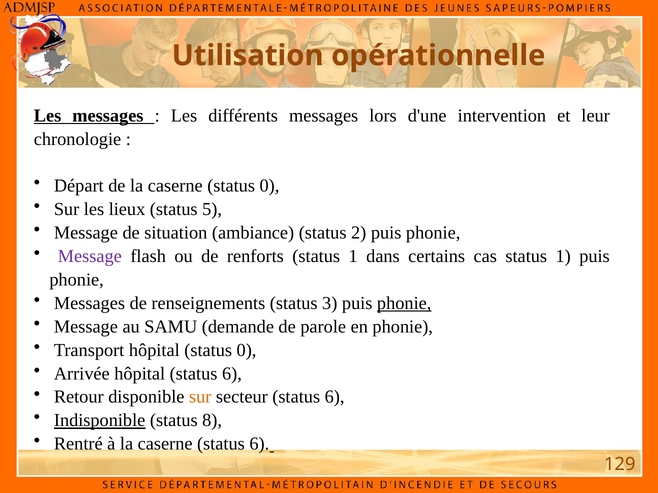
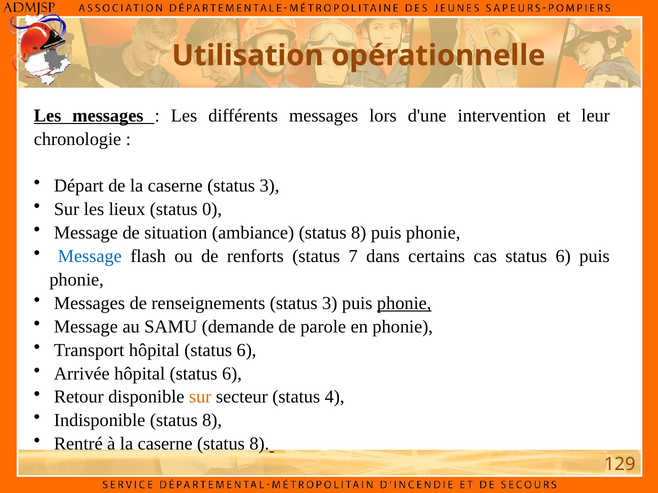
caserne status 0: 0 -> 3 (269, 186)
5: 5 -> 0 (212, 210)
ambiance status 2: 2 -> 8 (359, 233)
Message colour: purple -> blue (90, 257)
renforts status 1: 1 -> 7 (353, 257)
cas status 1: 1 -> 6 (563, 257)
Transport hôpital status 0: 0 -> 6 (247, 350)
secteur status 6: 6 -> 4 (335, 397)
Indisponible underline: present -> none (100, 421)
caserne status 6: 6 -> 8 (259, 444)
